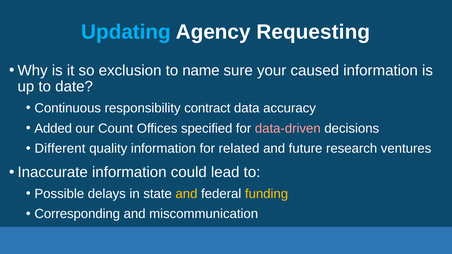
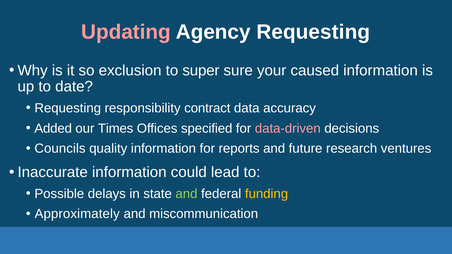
Updating colour: light blue -> pink (126, 32)
name: name -> super (201, 70)
Continuous: Continuous -> Requesting (68, 108)
Count: Count -> Times (116, 128)
Different: Different -> Councils (60, 149)
related: related -> reports (239, 149)
and colour: yellow -> light green (186, 194)
Corresponding: Corresponding -> Approximately (77, 214)
